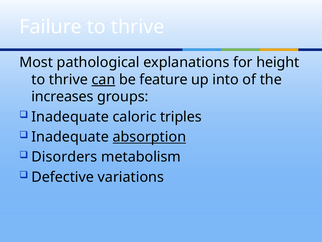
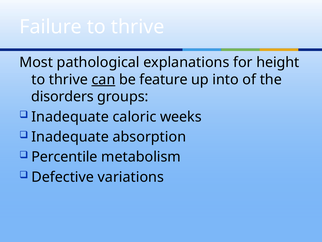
increases: increases -> disorders (62, 97)
triples: triples -> weeks (181, 117)
absorption underline: present -> none (149, 137)
Disorders: Disorders -> Percentile (64, 157)
